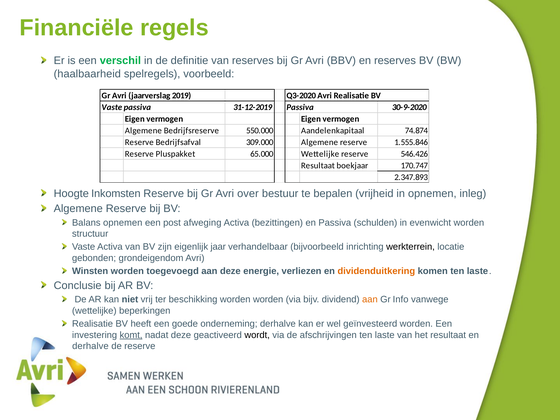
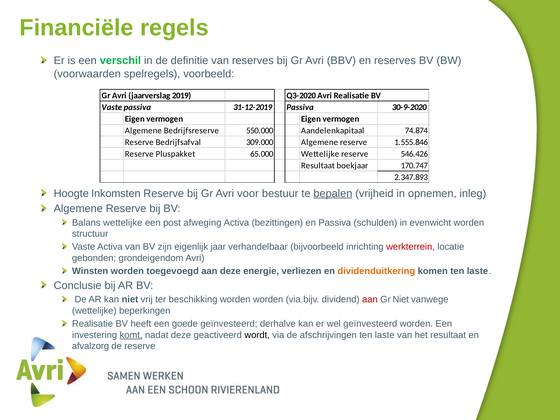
haalbaarheid: haalbaarheid -> voorwaarden (87, 74)
over: over -> voor (248, 193)
bepalen underline: none -> present (333, 193)
Balans opnemen: opnemen -> wettelijke (123, 223)
werkterrein colour: black -> red (410, 247)
aan colour: orange -> red (370, 299)
Gr Info: Info -> Niet (401, 299)
goede onderneming: onderneming -> geïnvesteerd (229, 324)
derhalve: derhalve -> afvalzorg (91, 346)
